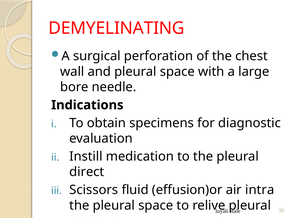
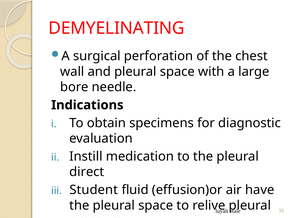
Scissors: Scissors -> Student (94, 190)
intra: intra -> have (260, 190)
